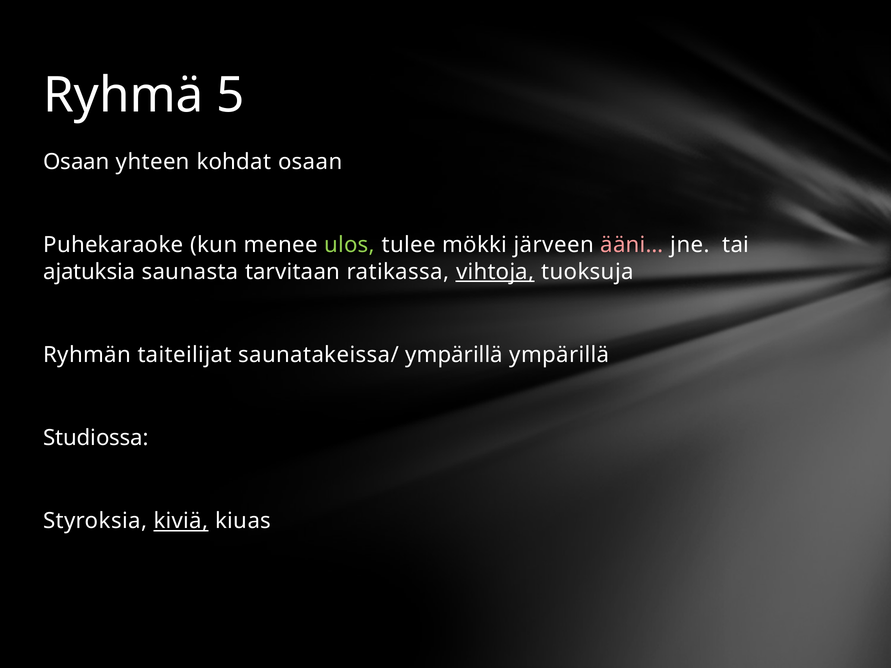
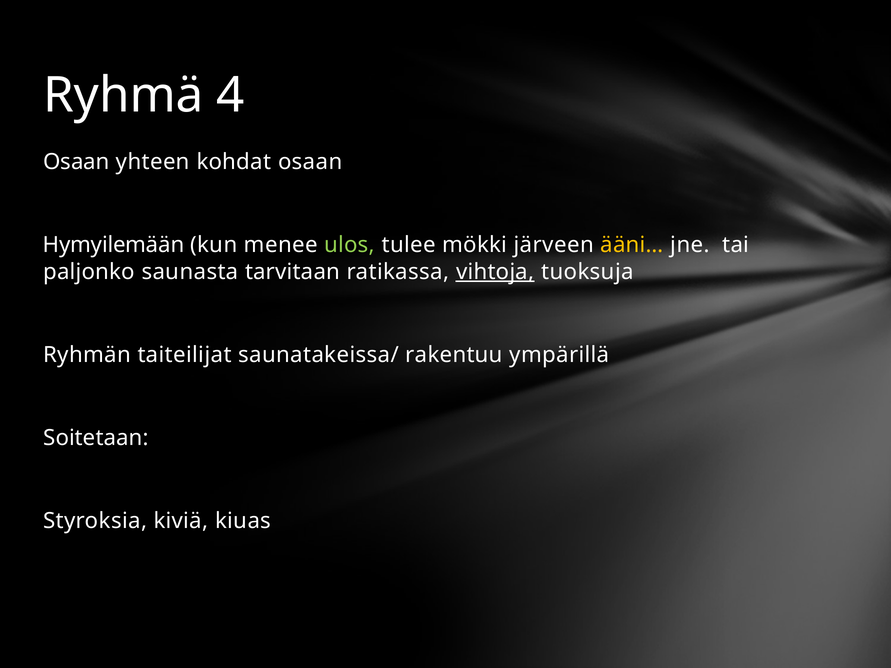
5: 5 -> 4 (231, 95)
Puhekaraoke: Puhekaraoke -> Hymyilemään (114, 245)
ääni… colour: pink -> yellow (632, 245)
ajatuksia: ajatuksia -> paljonko (89, 272)
saunatakeissa/ ympärillä: ympärillä -> rakentuu (454, 355)
Studiossa: Studiossa -> Soitetaan (96, 438)
kiviä underline: present -> none (181, 521)
